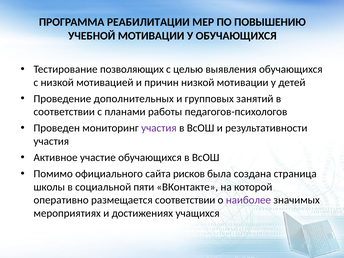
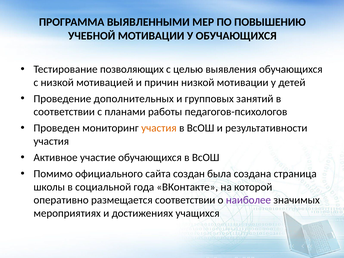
РЕАБИЛИТАЦИИ: РЕАБИЛИТАЦИИ -> ВЫЯВЛЕННЫМИ (148, 22)
участия colour: purple -> orange (159, 128)
рисков: рисков -> создан (189, 174)
пяти: пяти -> года (144, 187)
